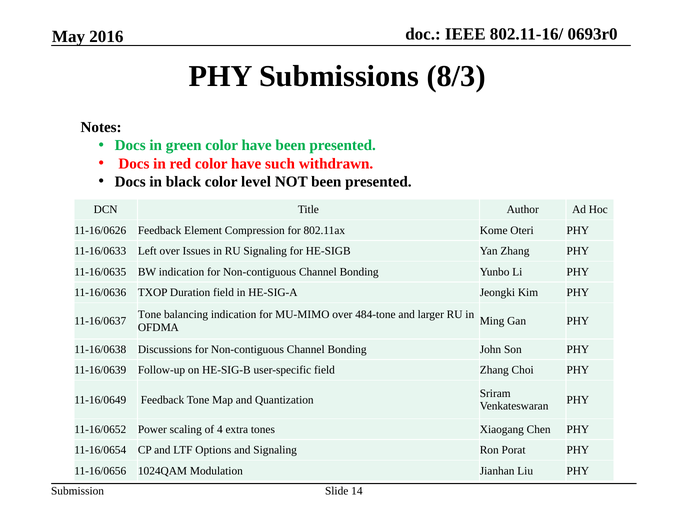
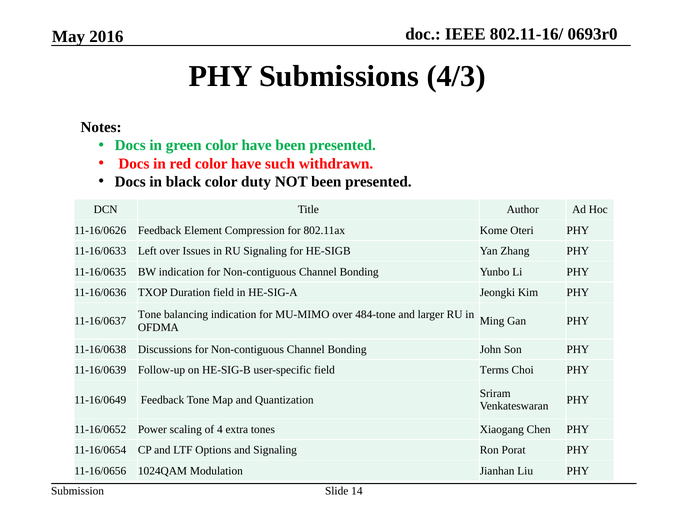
8/3: 8/3 -> 4/3 (456, 76)
level: level -> duty (256, 182)
field Zhang: Zhang -> Terms (494, 370)
